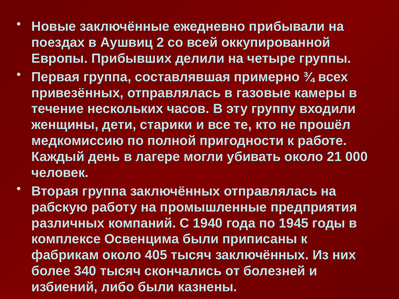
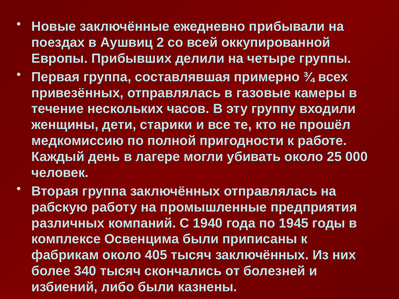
21: 21 -> 25 (334, 157)
